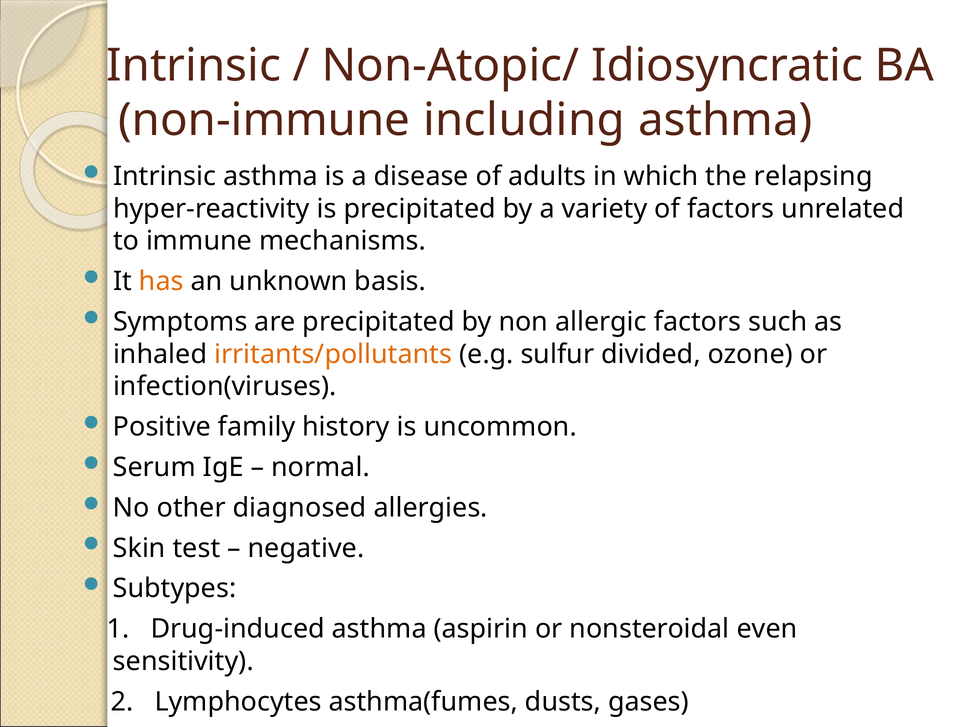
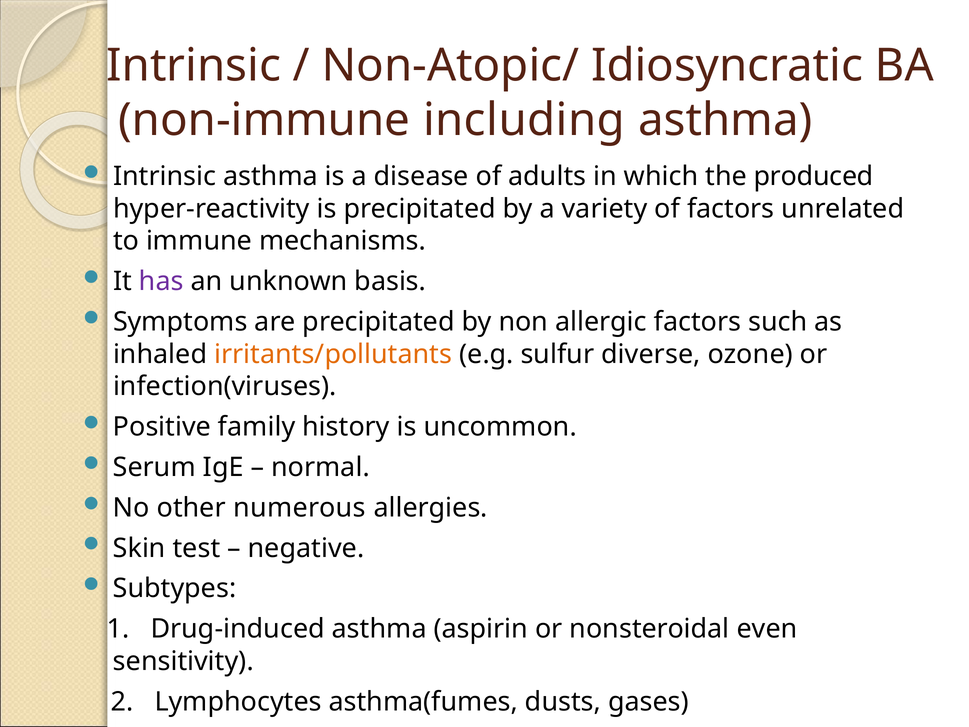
relapsing: relapsing -> produced (814, 176)
has colour: orange -> purple (161, 281)
divided: divided -> diverse (651, 354)
diagnosed: diagnosed -> numerous (300, 508)
